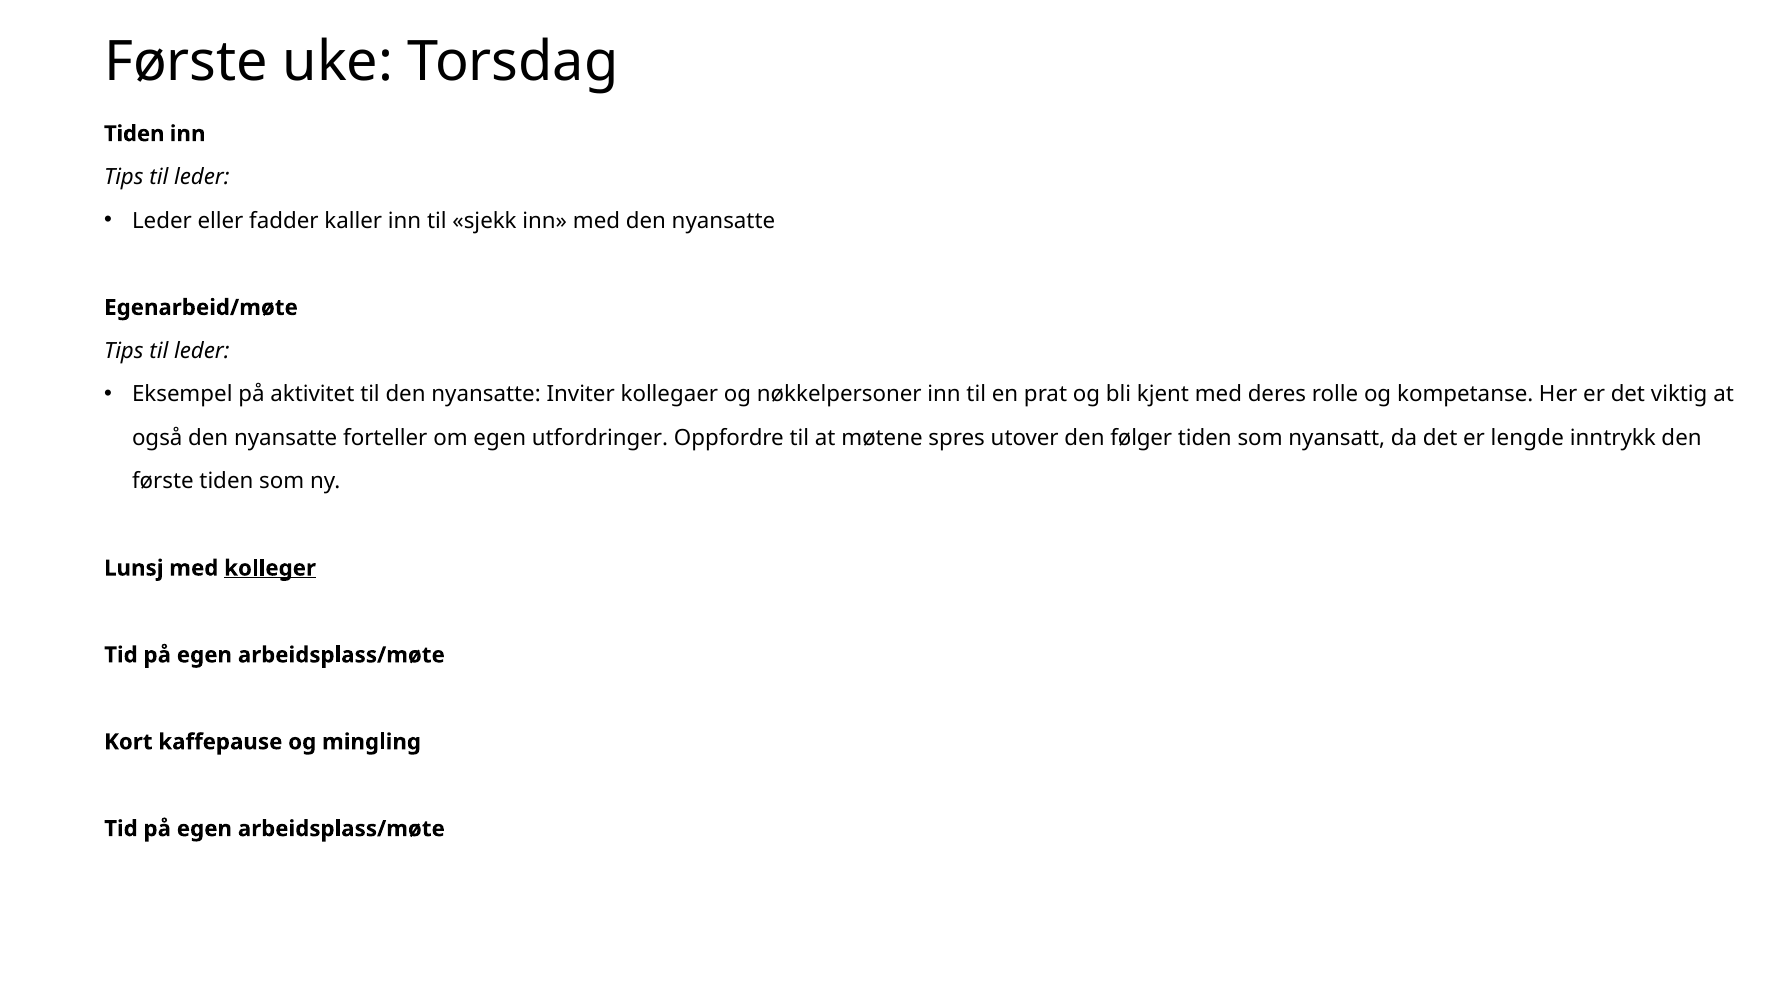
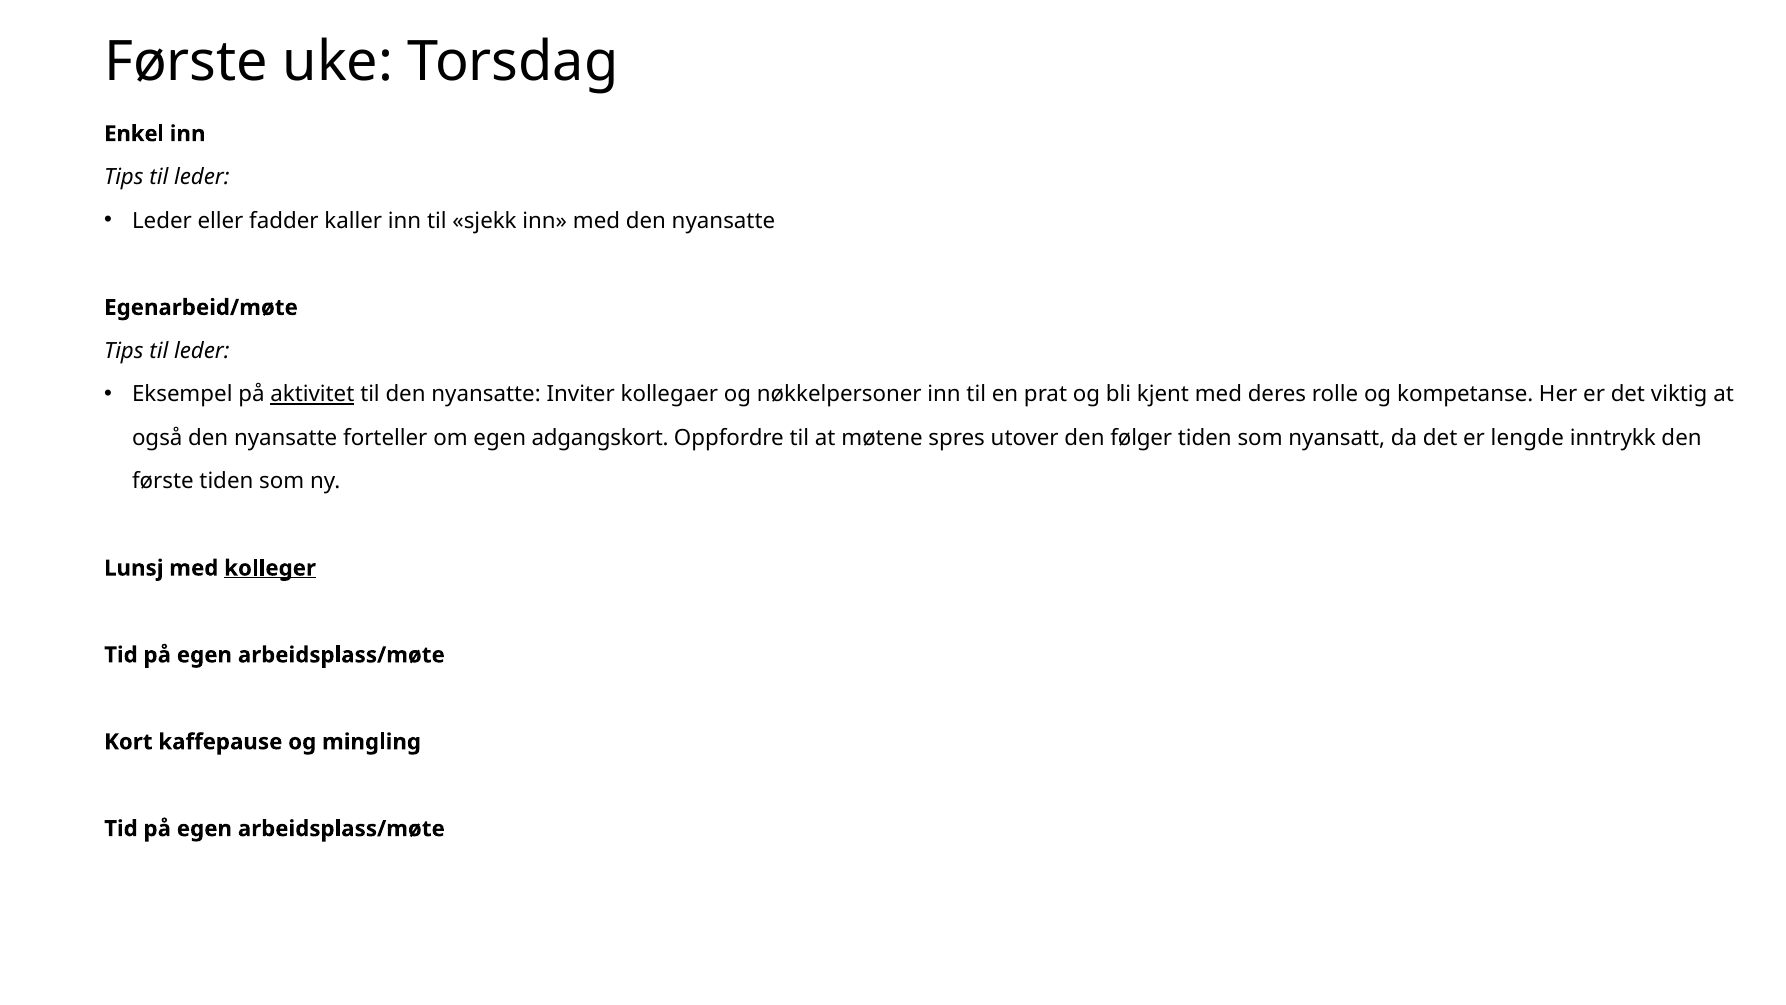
Tiden: Tiden -> Enkel (134, 134)
aktivitet underline: none -> present (312, 394)
utfordringer: utfordringer -> adgangskort (600, 438)
